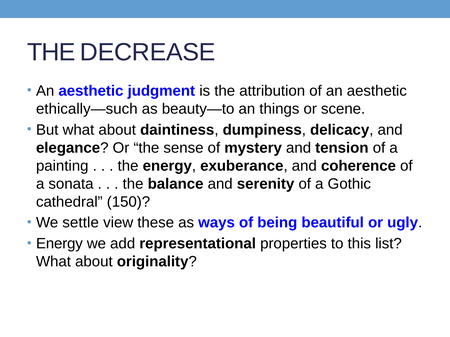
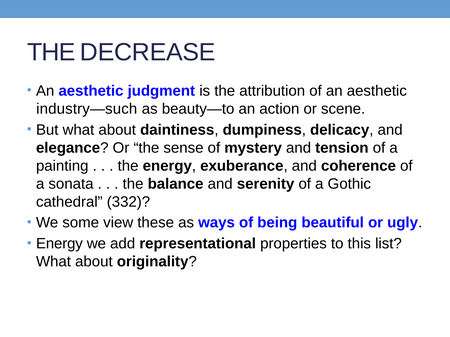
ethically—such: ethically—such -> industry—such (87, 109)
things: things -> action (279, 109)
150: 150 -> 332 (128, 202)
settle: settle -> some (81, 223)
